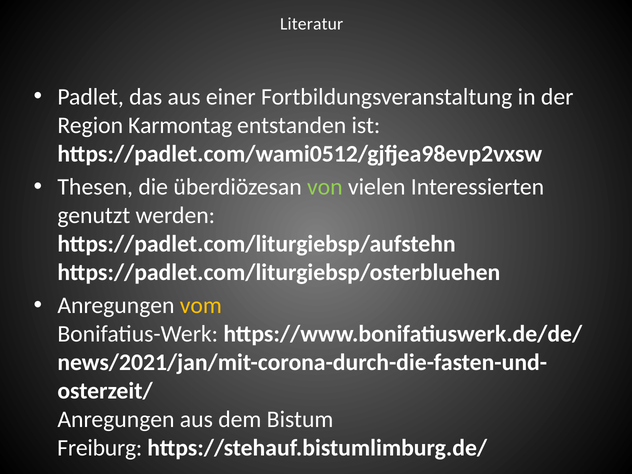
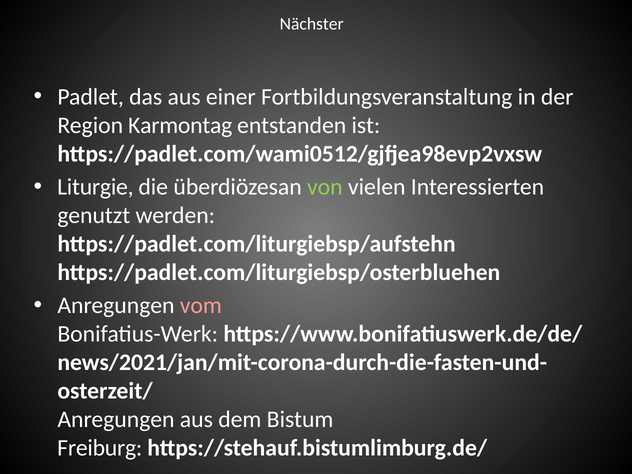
Literatur: Literatur -> Nächster (312, 24)
Thesen: Thesen -> Liturgie (95, 187)
vom colour: yellow -> pink (201, 306)
